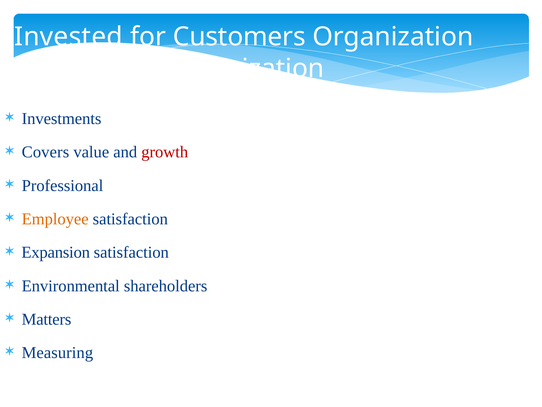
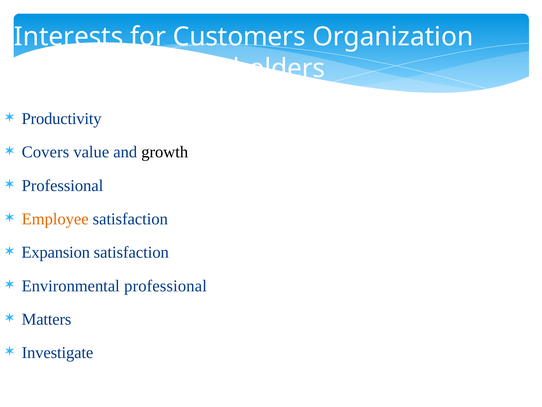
Invested: Invested -> Interests (69, 37)
Organization: Organization -> Shareholders (244, 68)
Investments: Investments -> Productivity (62, 119)
growth colour: red -> black (165, 152)
Environmental shareholders: shareholders -> professional (165, 286)
Measuring: Measuring -> Investigate (57, 352)
